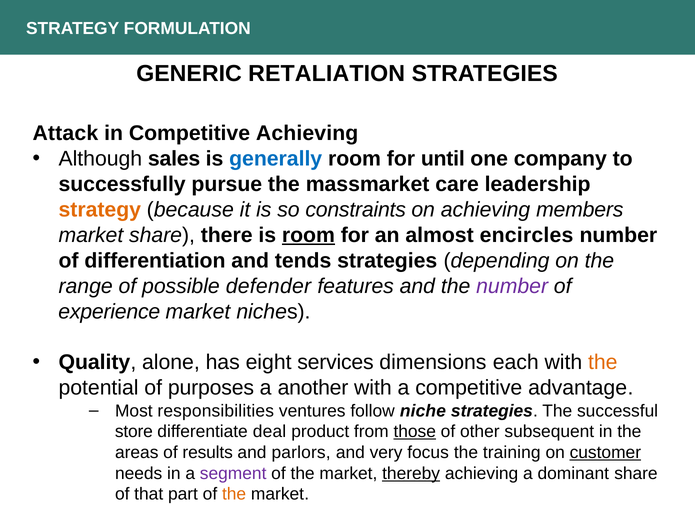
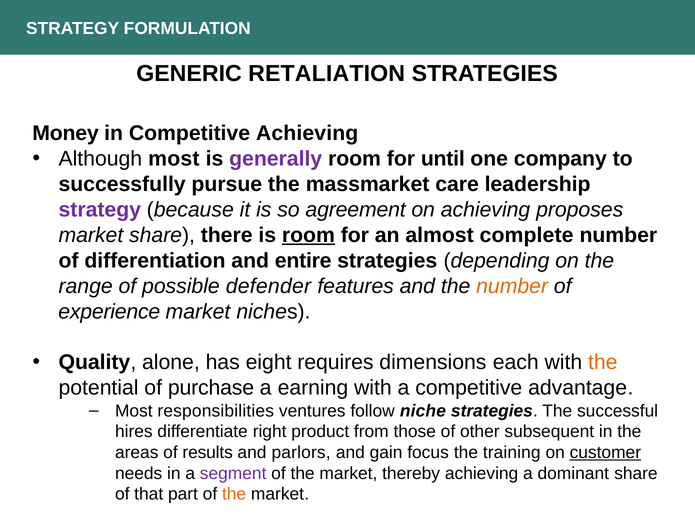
Attack: Attack -> Money (66, 133)
Although sales: sales -> most (174, 159)
generally colour: blue -> purple (276, 159)
strategy colour: orange -> purple (100, 210)
constraints: constraints -> agreement (356, 210)
members: members -> proposes (580, 210)
encircles: encircles -> complete (527, 235)
tends: tends -> entire (303, 261)
number colour: purple -> orange (512, 286)
services: services -> requires (335, 363)
purposes: purposes -> purchase (211, 388)
another: another -> earning (313, 388)
store: store -> hires (134, 432)
deal: deal -> right (270, 432)
those underline: present -> none (415, 432)
very: very -> gain (386, 453)
thereby underline: present -> none (411, 474)
